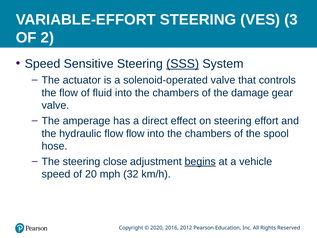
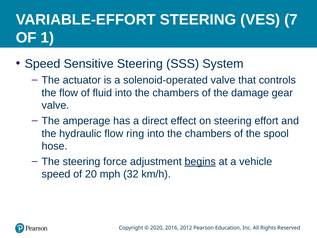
3: 3 -> 7 (291, 20)
2: 2 -> 1 (47, 38)
SSS underline: present -> none (183, 64)
flow flow: flow -> ring (135, 133)
close: close -> force (115, 161)
